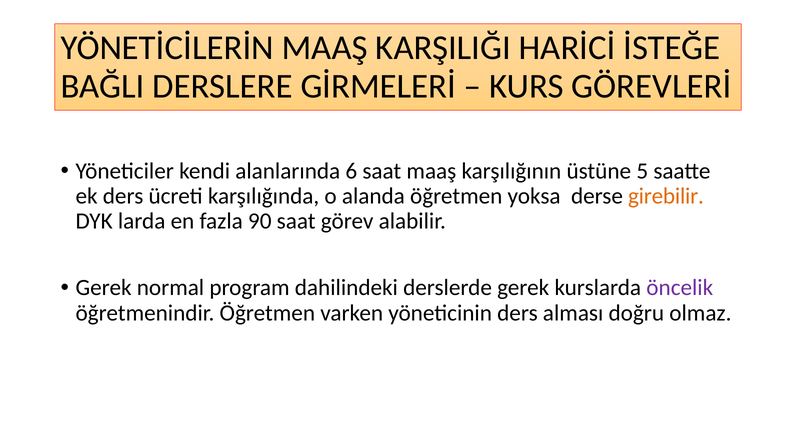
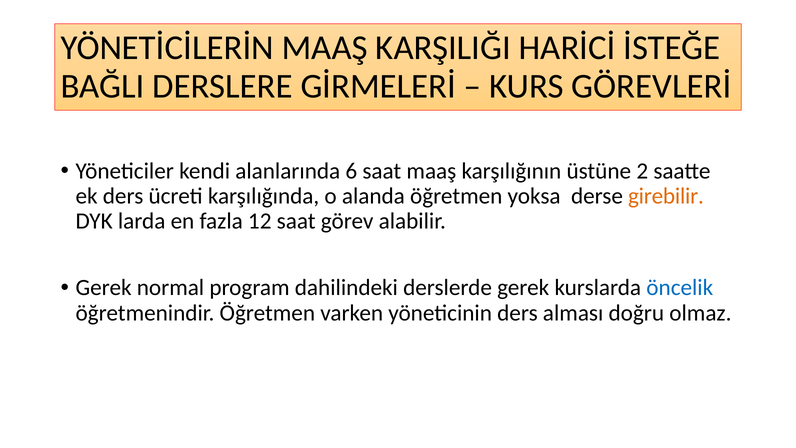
5: 5 -> 2 (642, 171)
90: 90 -> 12 (260, 221)
öncelik colour: purple -> blue (680, 288)
